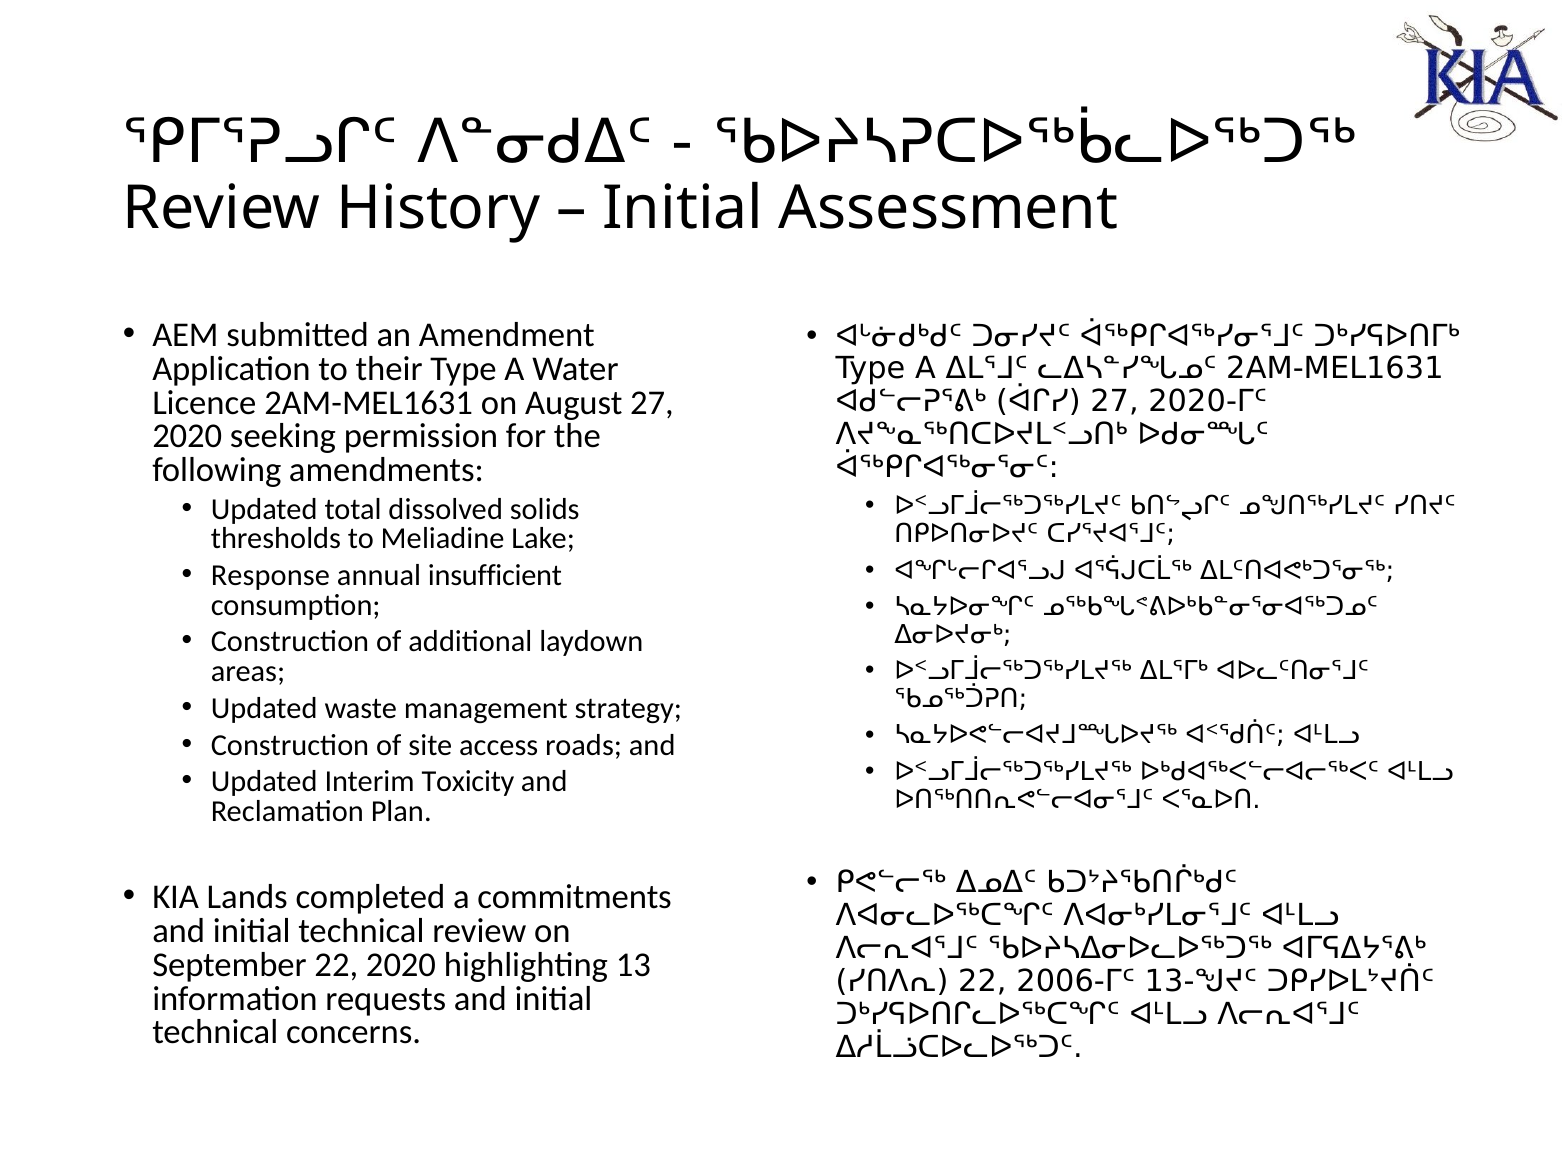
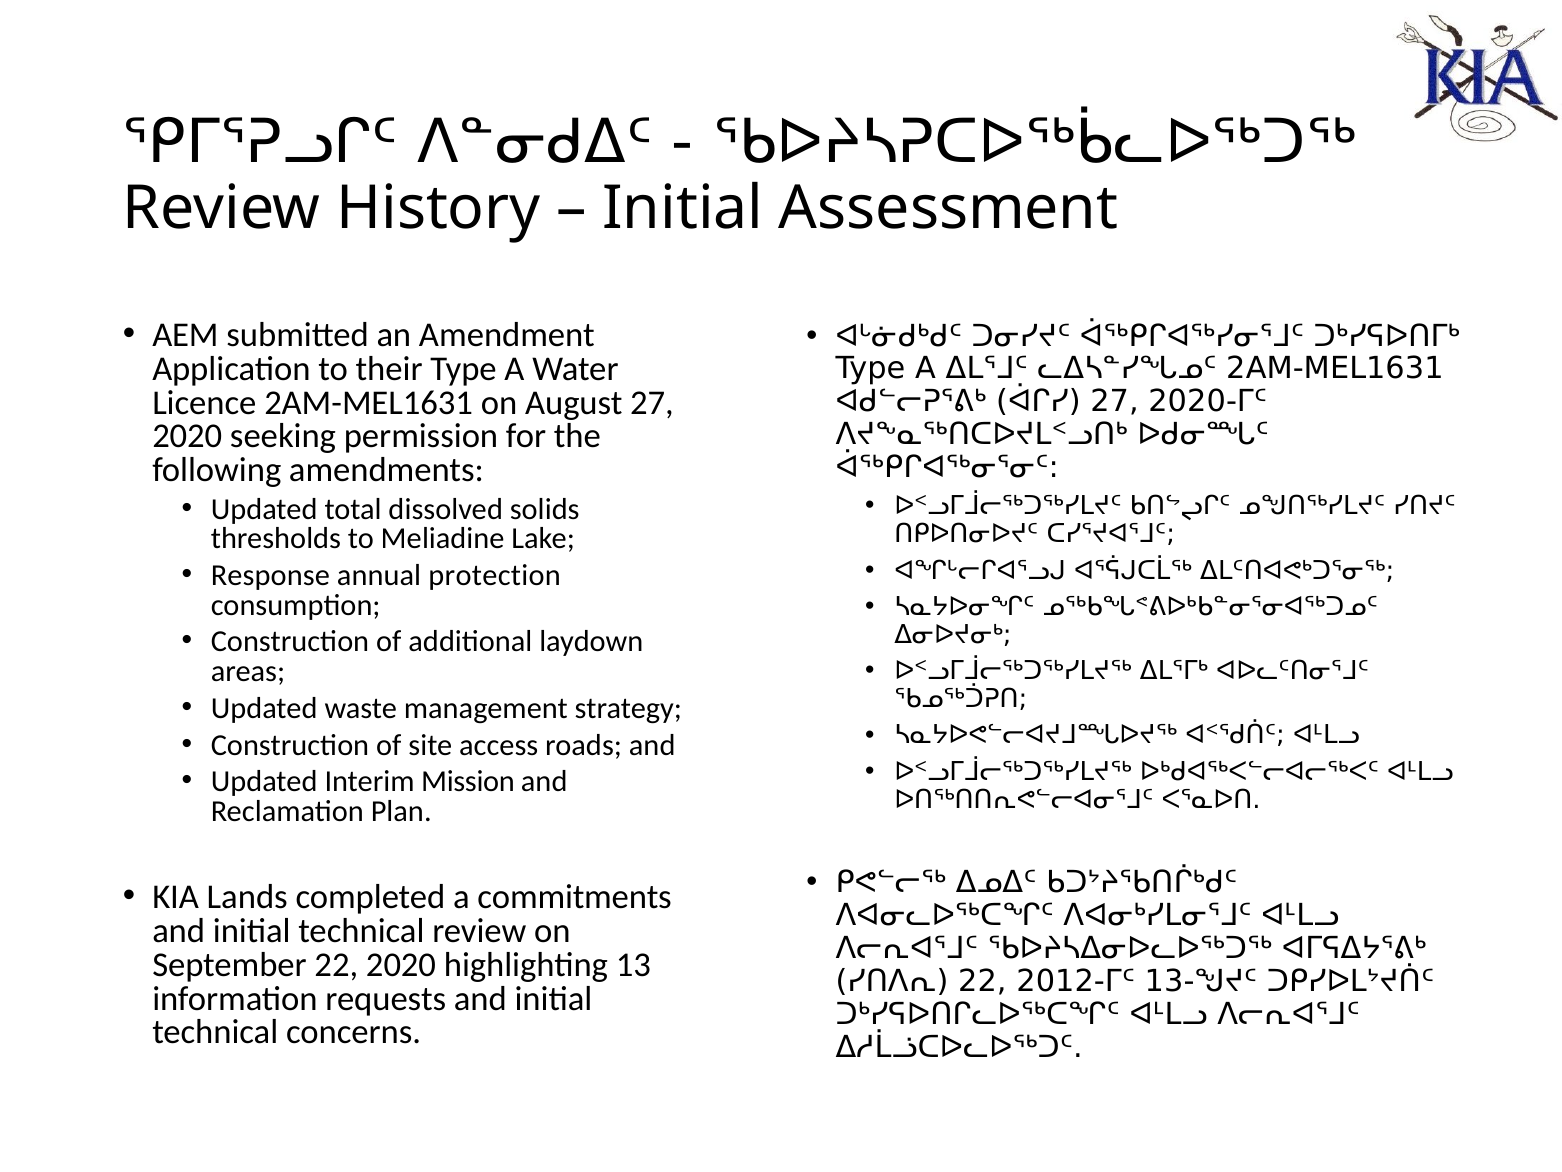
insufficient: insufficient -> protection (495, 575)
Toxicity: Toxicity -> Mission (468, 781)
2006-ᒥᑦ: 2006-ᒥᑦ -> 2012-ᒥᑦ (1076, 981)
